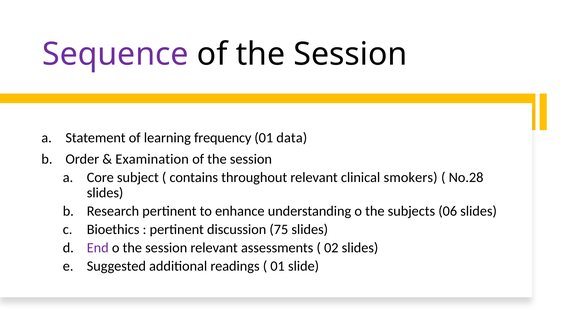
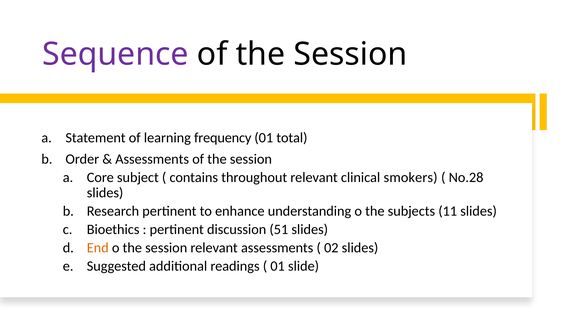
data: data -> total (292, 138)
Examination: Examination -> Assessments (152, 159)
06: 06 -> 11 (448, 211)
75: 75 -> 51 (279, 229)
End colour: purple -> orange (98, 248)
